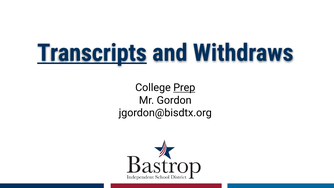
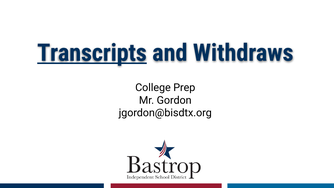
Prep underline: present -> none (184, 88)
